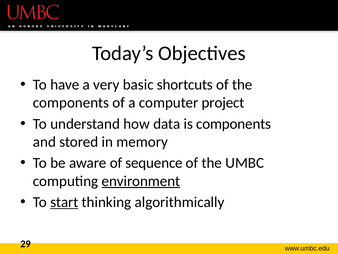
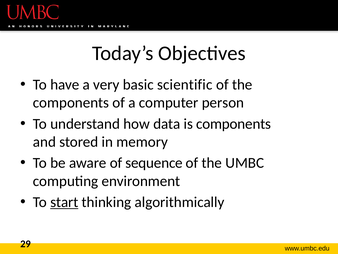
shortcuts: shortcuts -> scientific (185, 85)
project: project -> person (223, 103)
environment underline: present -> none (141, 181)
